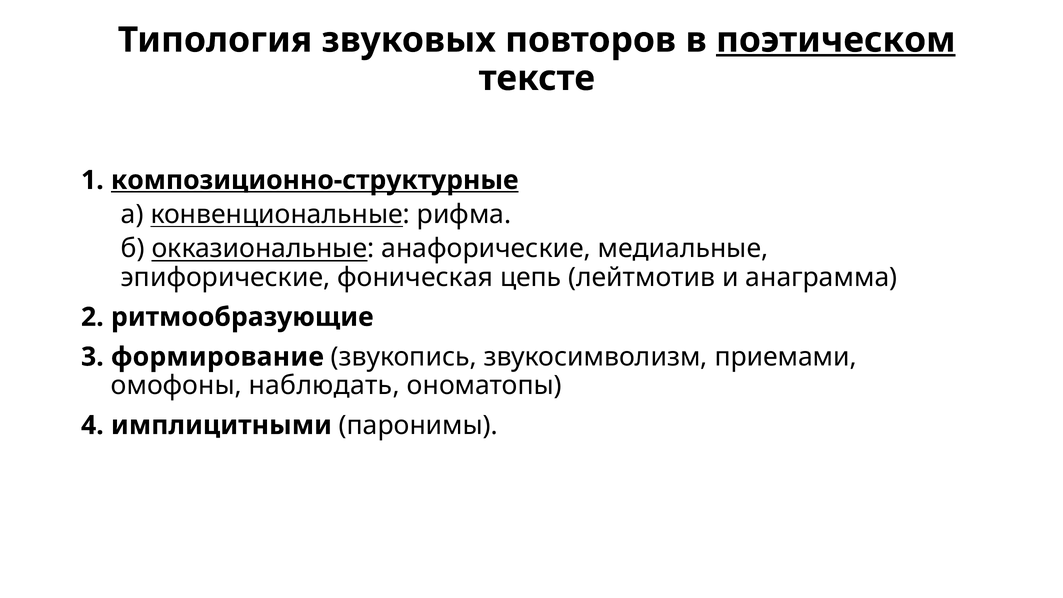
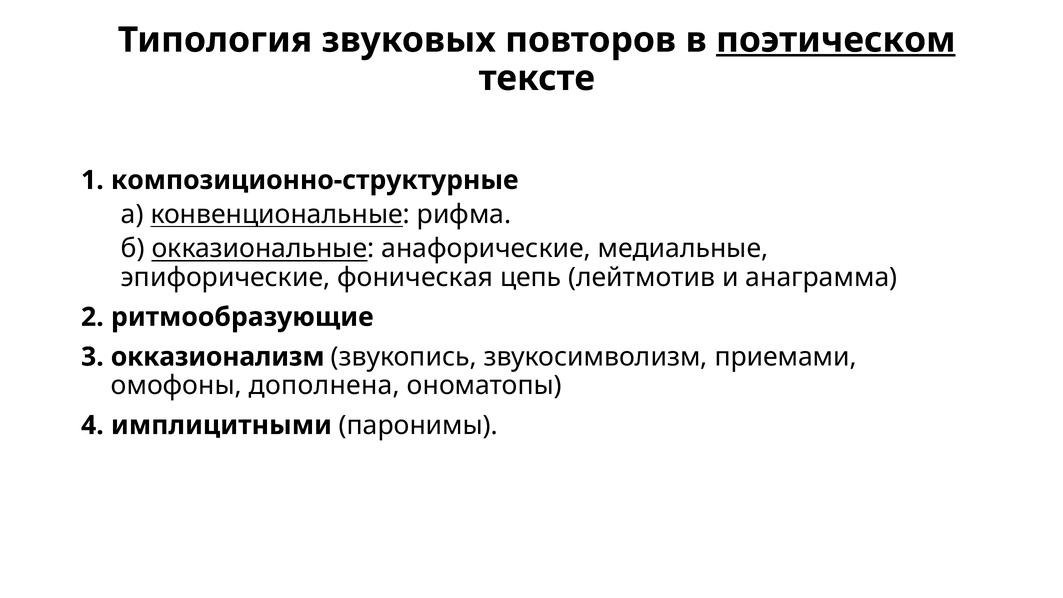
композиционно-структурные underline: present -> none (315, 180)
формирование: формирование -> окказионализм (218, 357)
наблюдать: наблюдать -> дополнена (324, 386)
